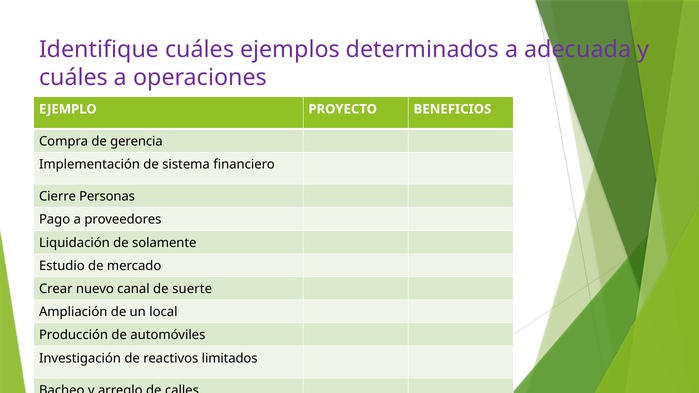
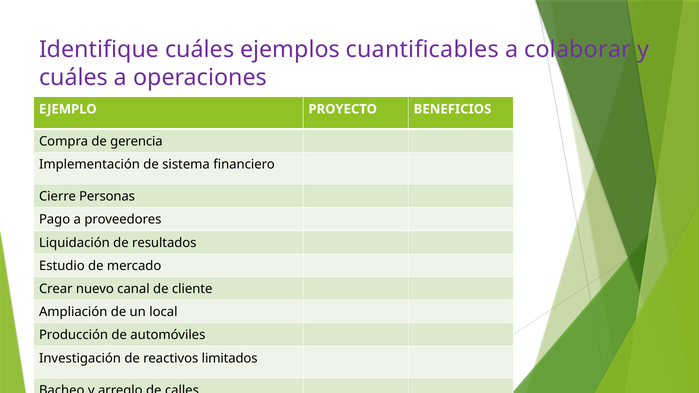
determinados: determinados -> cuantificables (422, 50)
adecuada: adecuada -> colaborar (578, 50)
solamente: solamente -> resultados (164, 243)
suerte: suerte -> cliente (192, 289)
